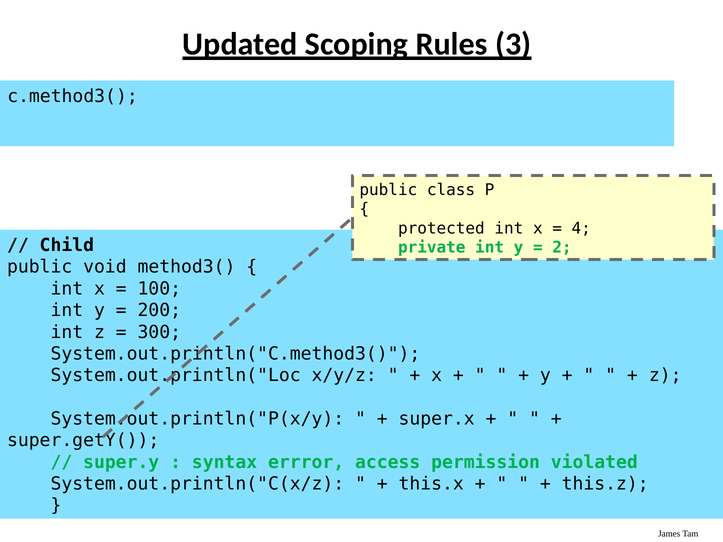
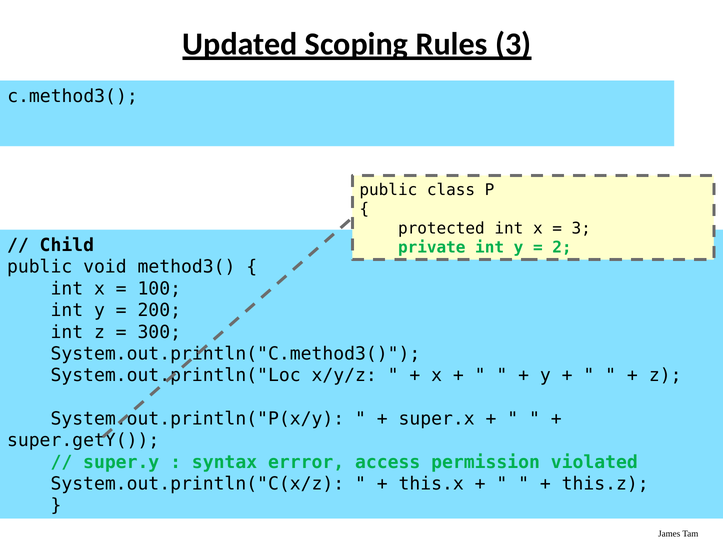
4: 4 -> 3 (581, 228)
